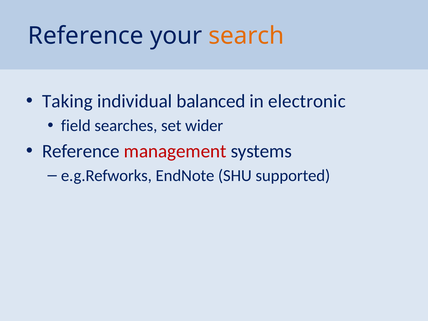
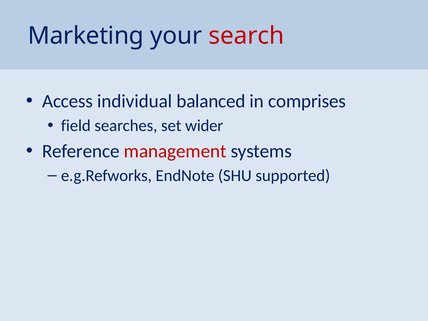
Reference: Reference -> Marketing (86, 36)
search colour: orange -> red (246, 36)
Taking: Taking -> Access (68, 101)
electronic: electronic -> comprises (307, 101)
